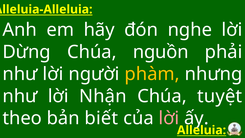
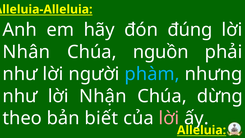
nghe: nghe -> đúng (190, 30)
Dừng: Dừng -> Nhân (26, 52)
phàm colour: yellow -> light blue (152, 74)
tuyệt: tuyệt -> dừng (220, 96)
